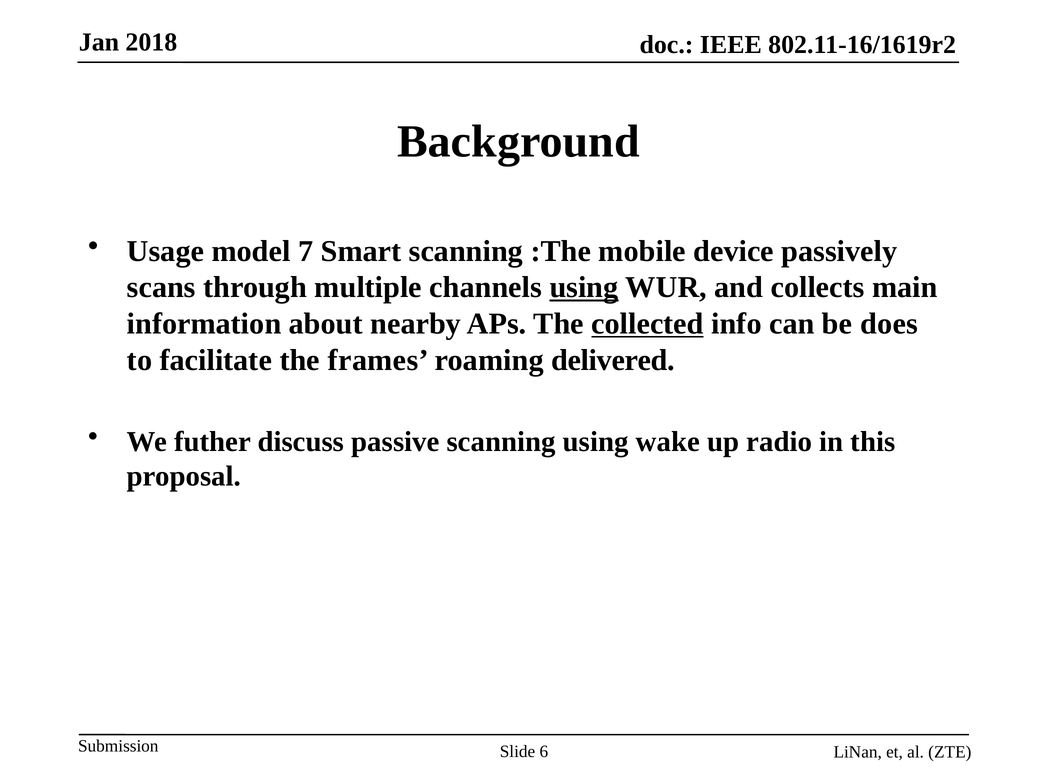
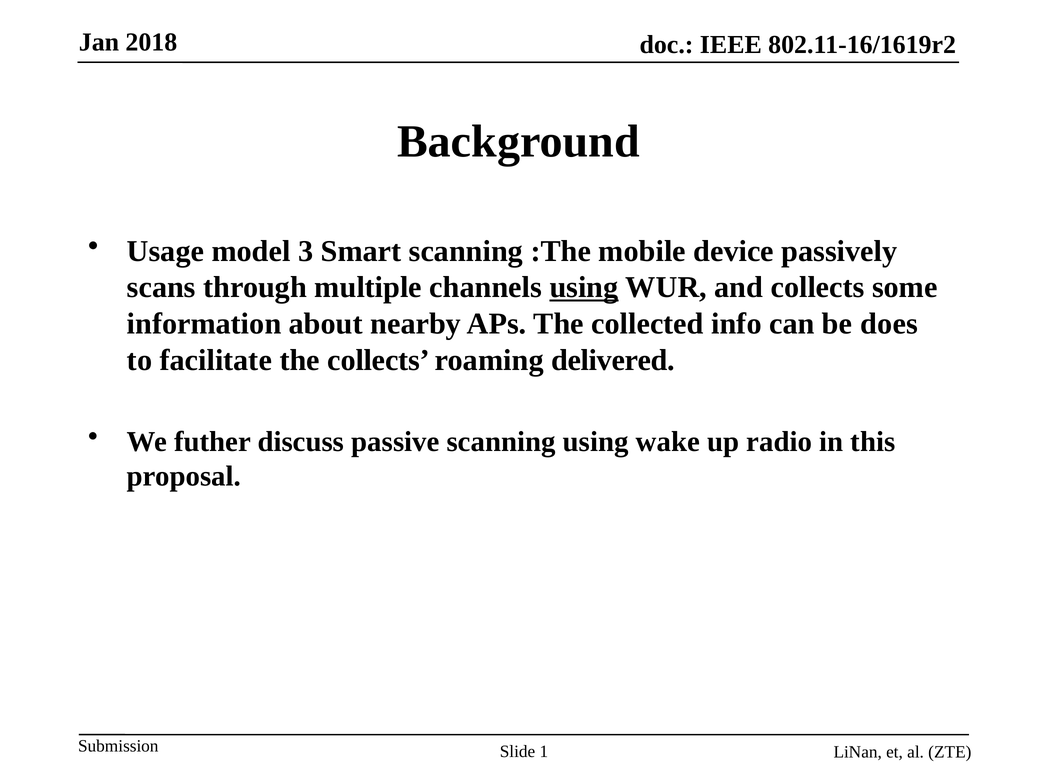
7: 7 -> 3 (306, 251)
main: main -> some (905, 287)
collected underline: present -> none (648, 324)
the frames: frames -> collects (379, 360)
6: 6 -> 1 (544, 752)
